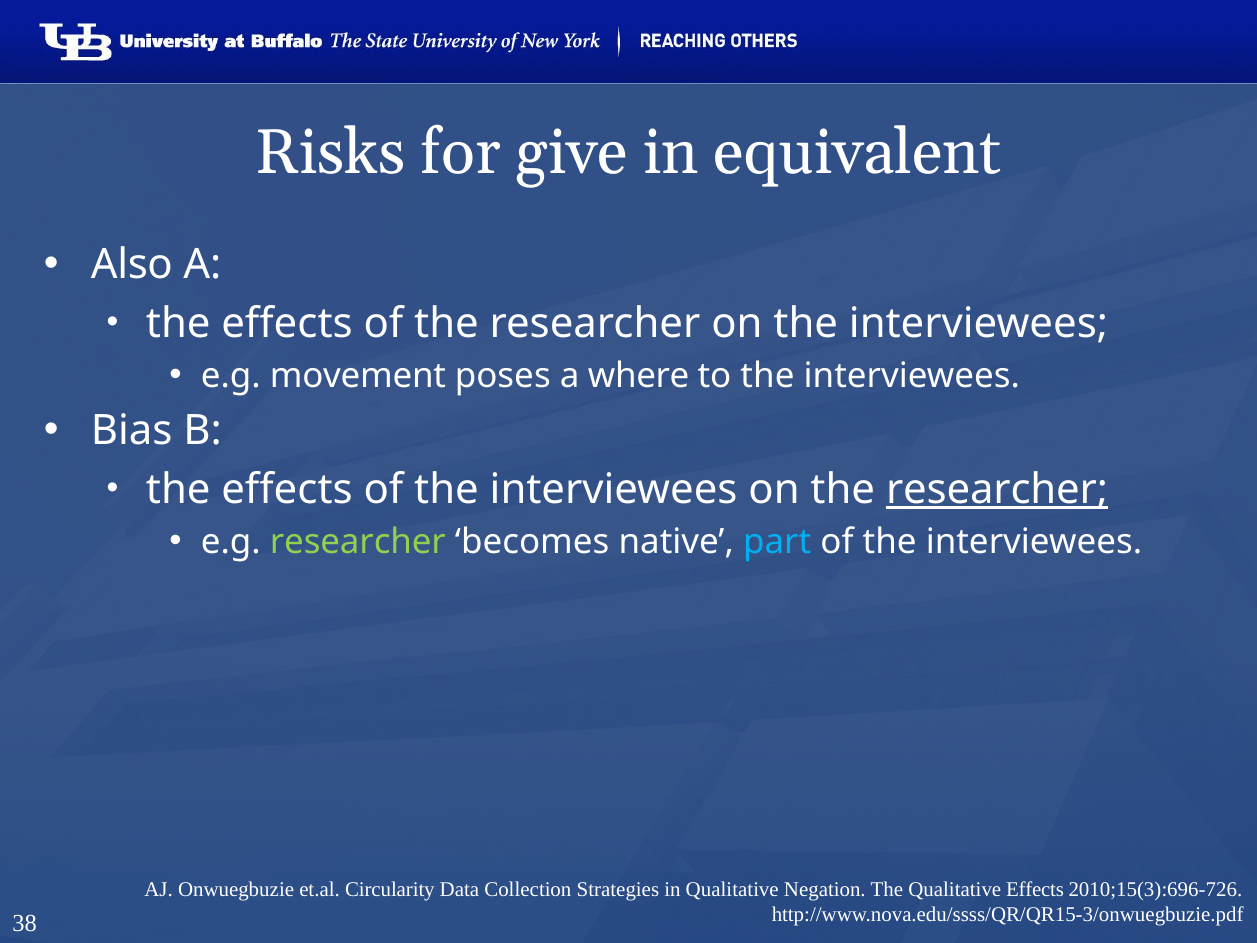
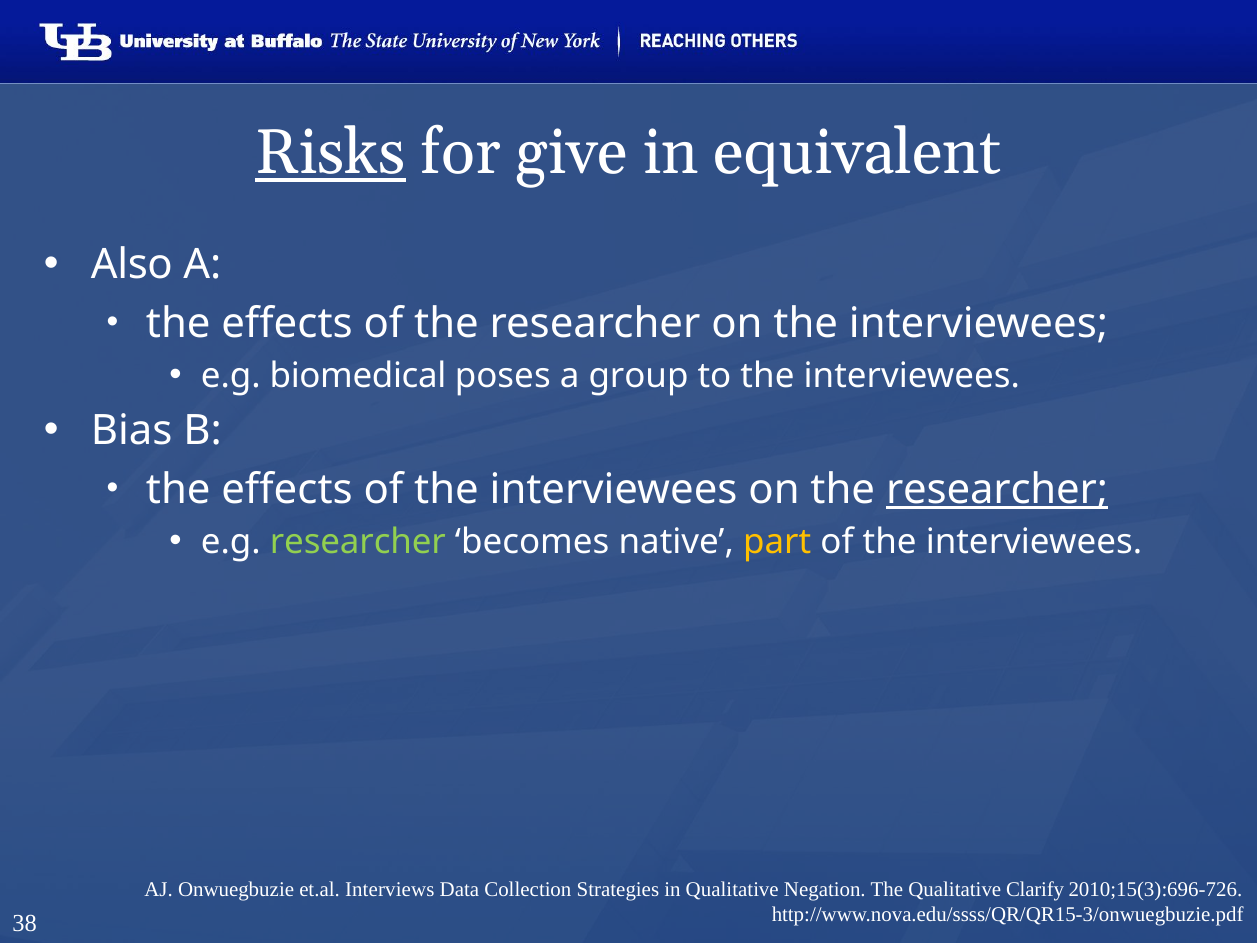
Risks underline: none -> present (331, 153)
movement: movement -> biomedical (358, 376)
where: where -> group (639, 376)
part colour: light blue -> yellow (777, 542)
Circularity: Circularity -> Interviews (390, 889)
Qualitative Effects: Effects -> Clarify (1035, 889)
